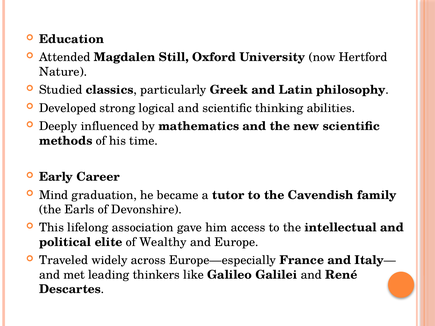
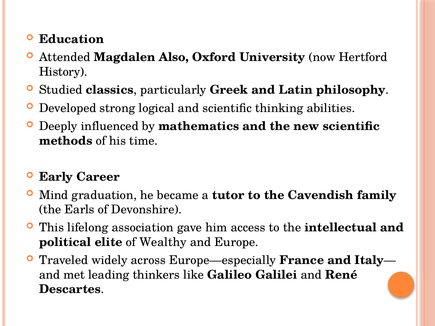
Still: Still -> Also (174, 57)
Nature: Nature -> History (63, 72)
